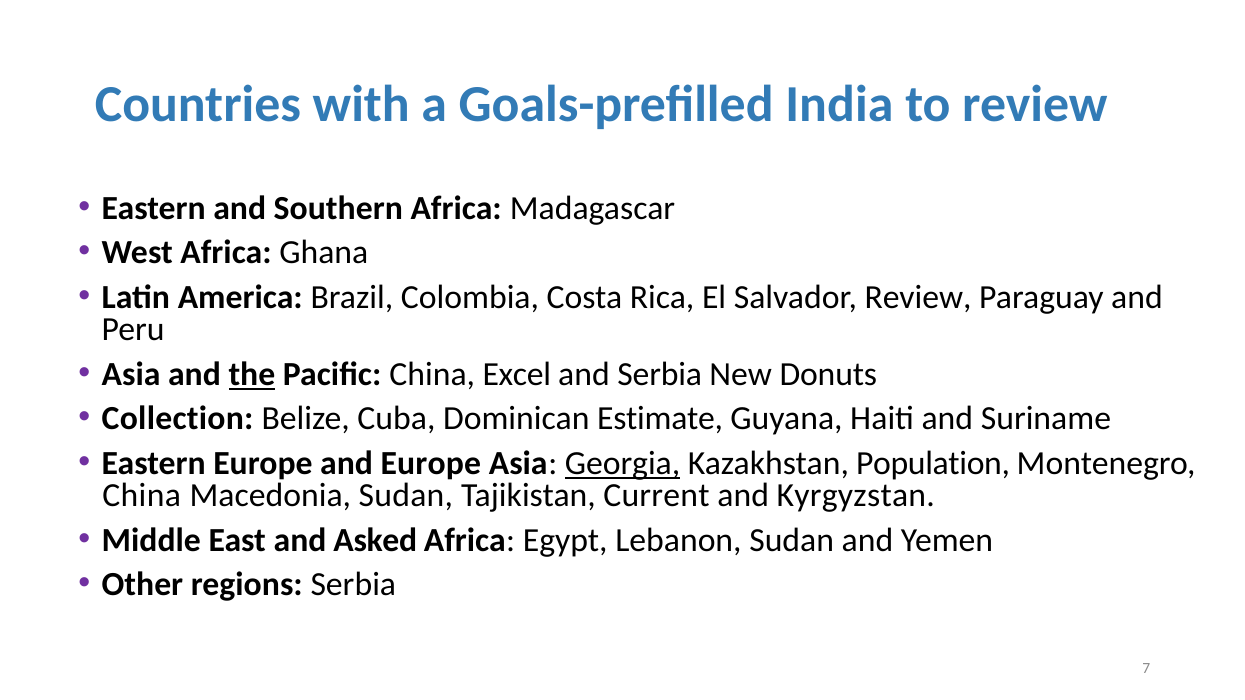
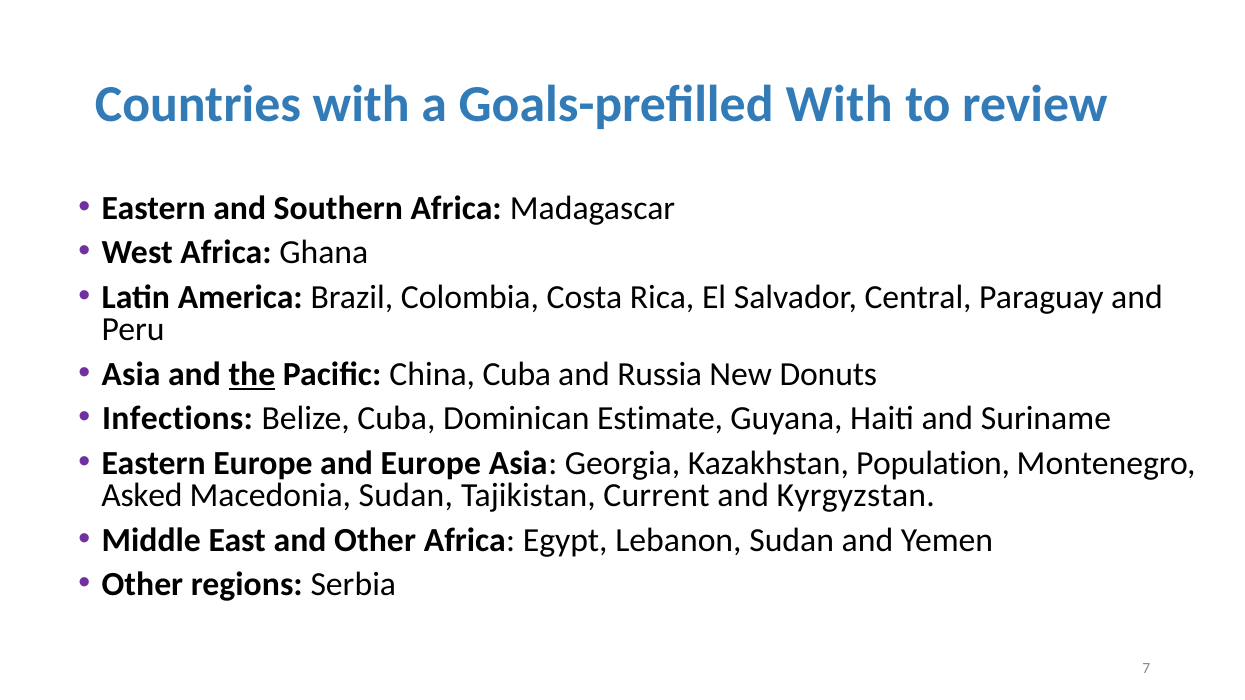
Goals-prefilled India: India -> With (839, 105)
Salvador Review: Review -> Central (918, 297)
China Excel: Excel -> Cuba (517, 374)
and Serbia: Serbia -> Russia (660, 374)
Collection: Collection -> Infections (178, 419)
Georgia underline: present -> none (623, 463)
China: China -> Asked (142, 496)
and Asked: Asked -> Other (375, 540)
